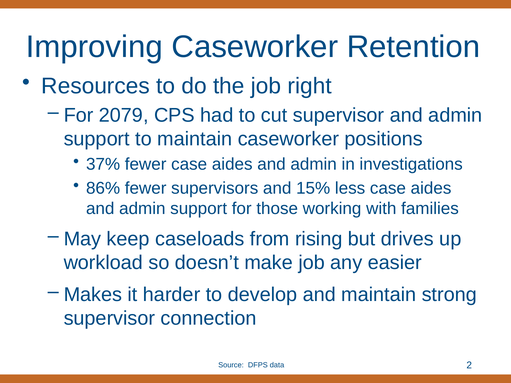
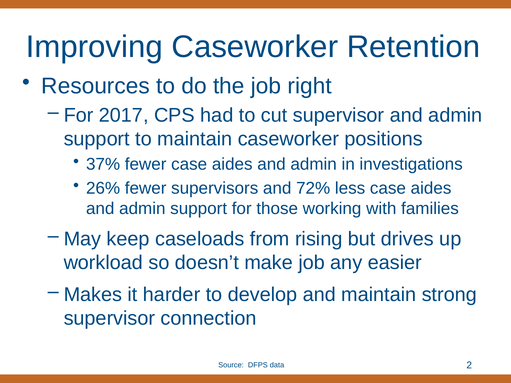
2079: 2079 -> 2017 (124, 115)
86%: 86% -> 26% (103, 188)
15%: 15% -> 72% (313, 188)
